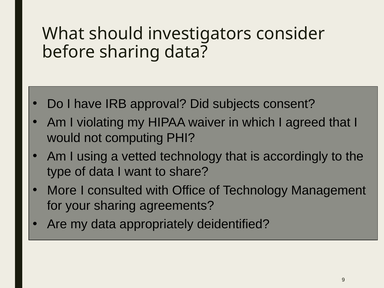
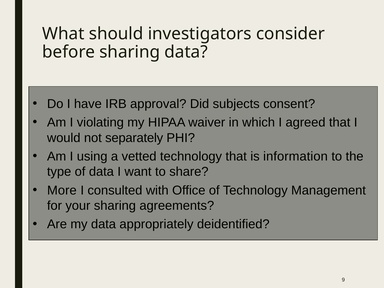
computing: computing -> separately (134, 138)
accordingly: accordingly -> information (295, 156)
